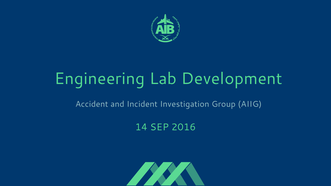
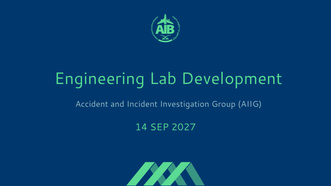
2016: 2016 -> 2027 (184, 127)
